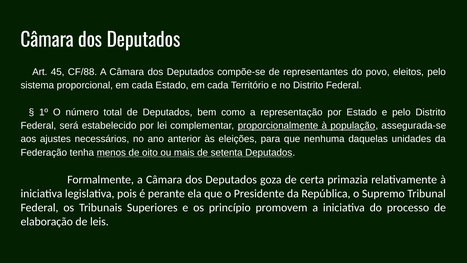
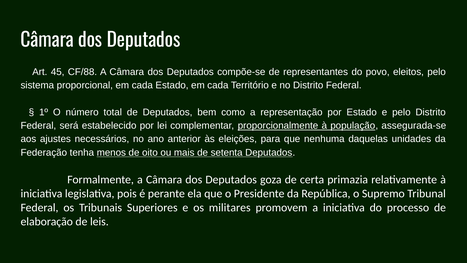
princípio: princípio -> militares (230, 207)
